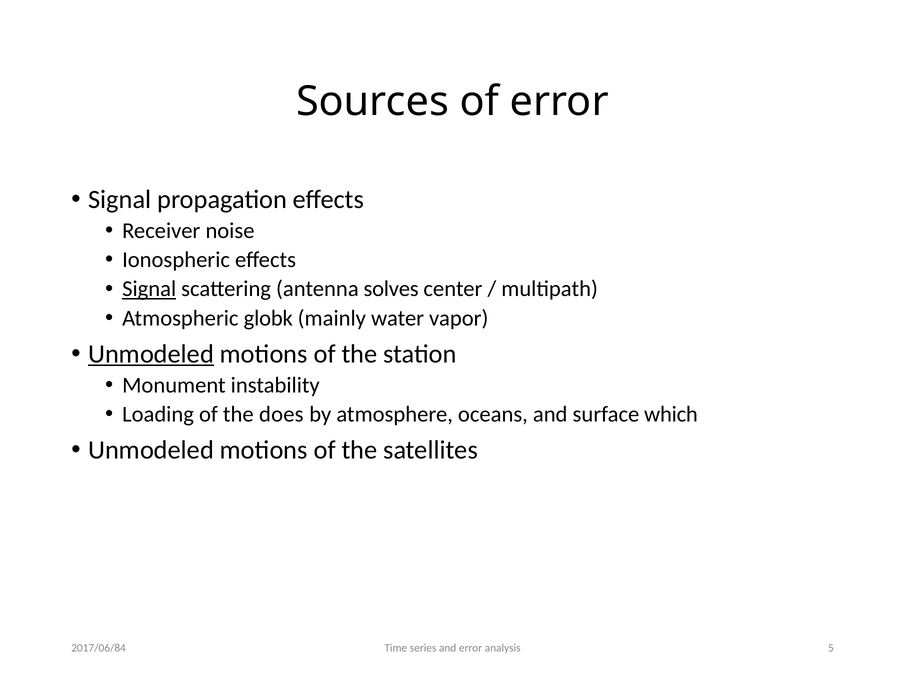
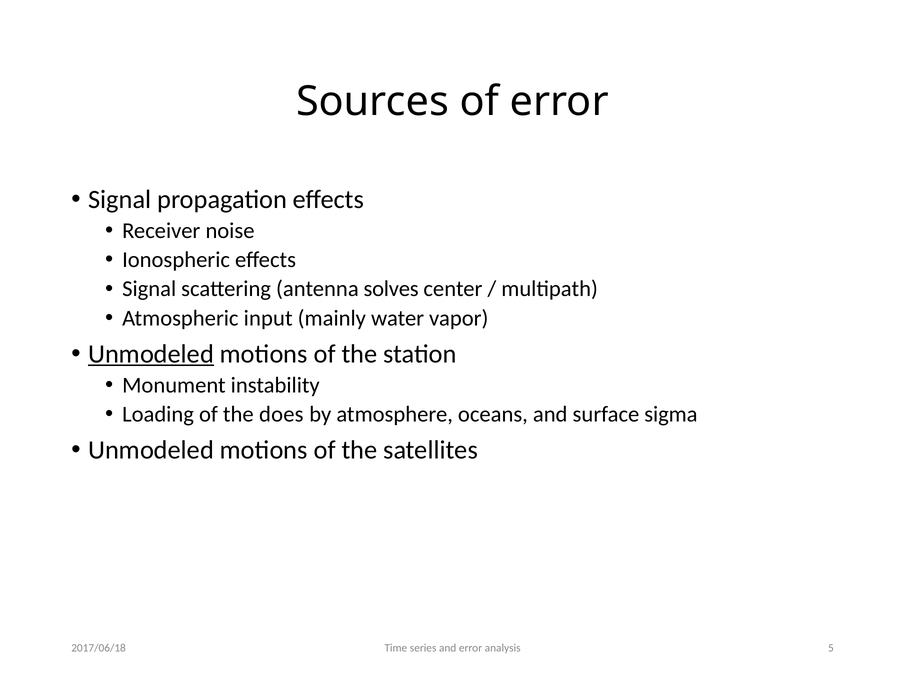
Signal underline: present -> none (149, 289)
globk: globk -> input (268, 318)
which: which -> sigma (671, 414)
2017/06/84: 2017/06/84 -> 2017/06/18 (99, 648)
